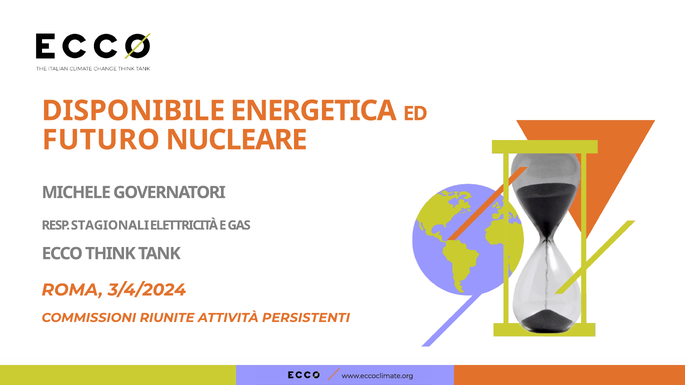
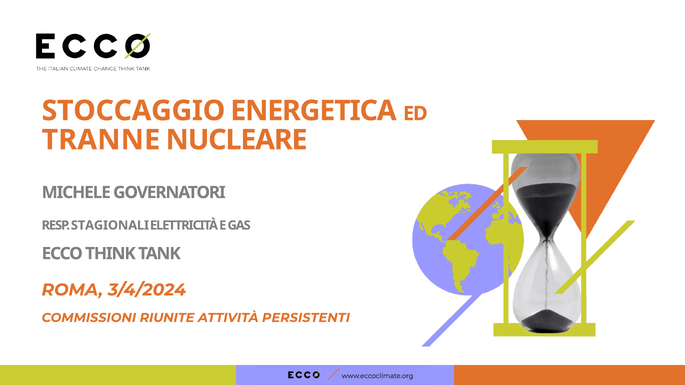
DISPONIBILE: DISPONIBILE -> STOCCAGGIO (133, 111)
FUTURO: FUTURO -> TRANNE (101, 140)
